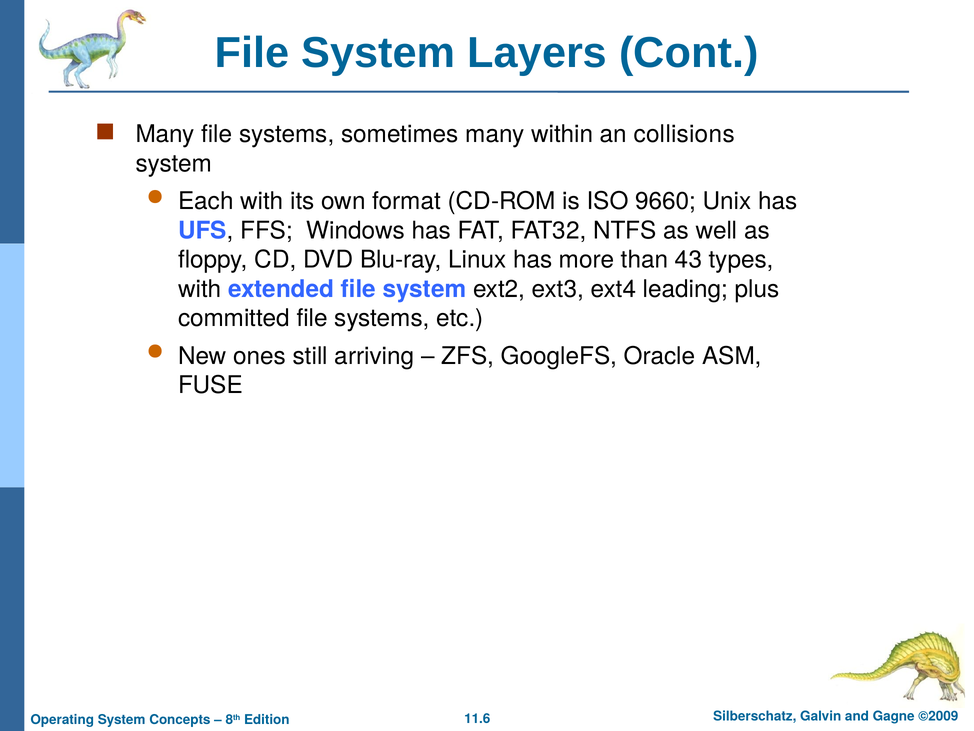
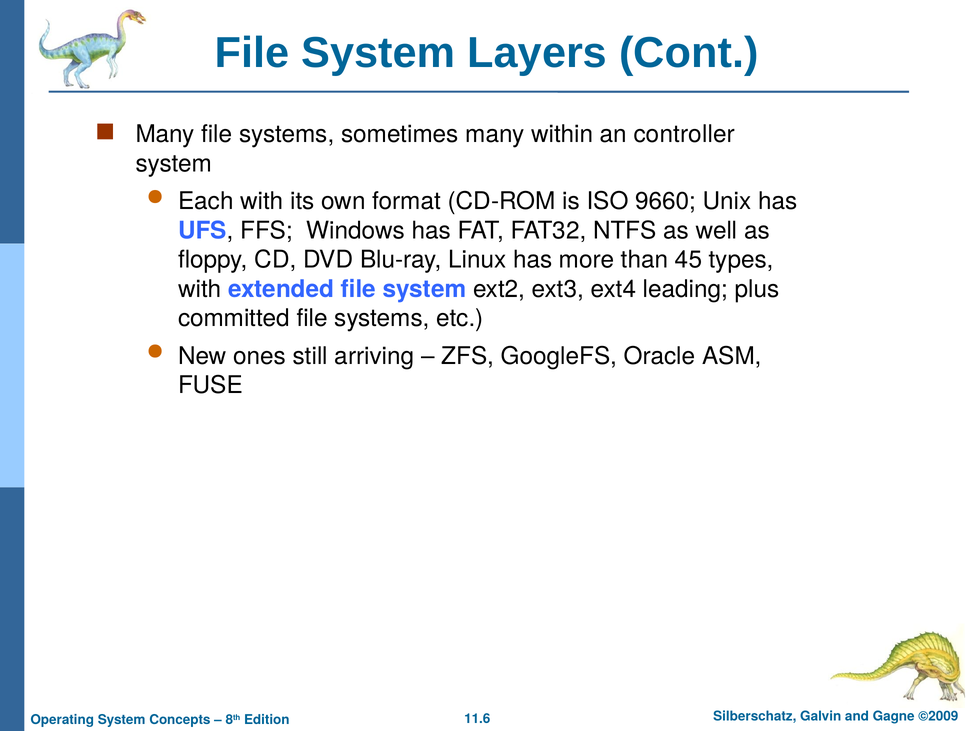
collisions: collisions -> controller (684, 134)
43: 43 -> 45 (689, 260)
